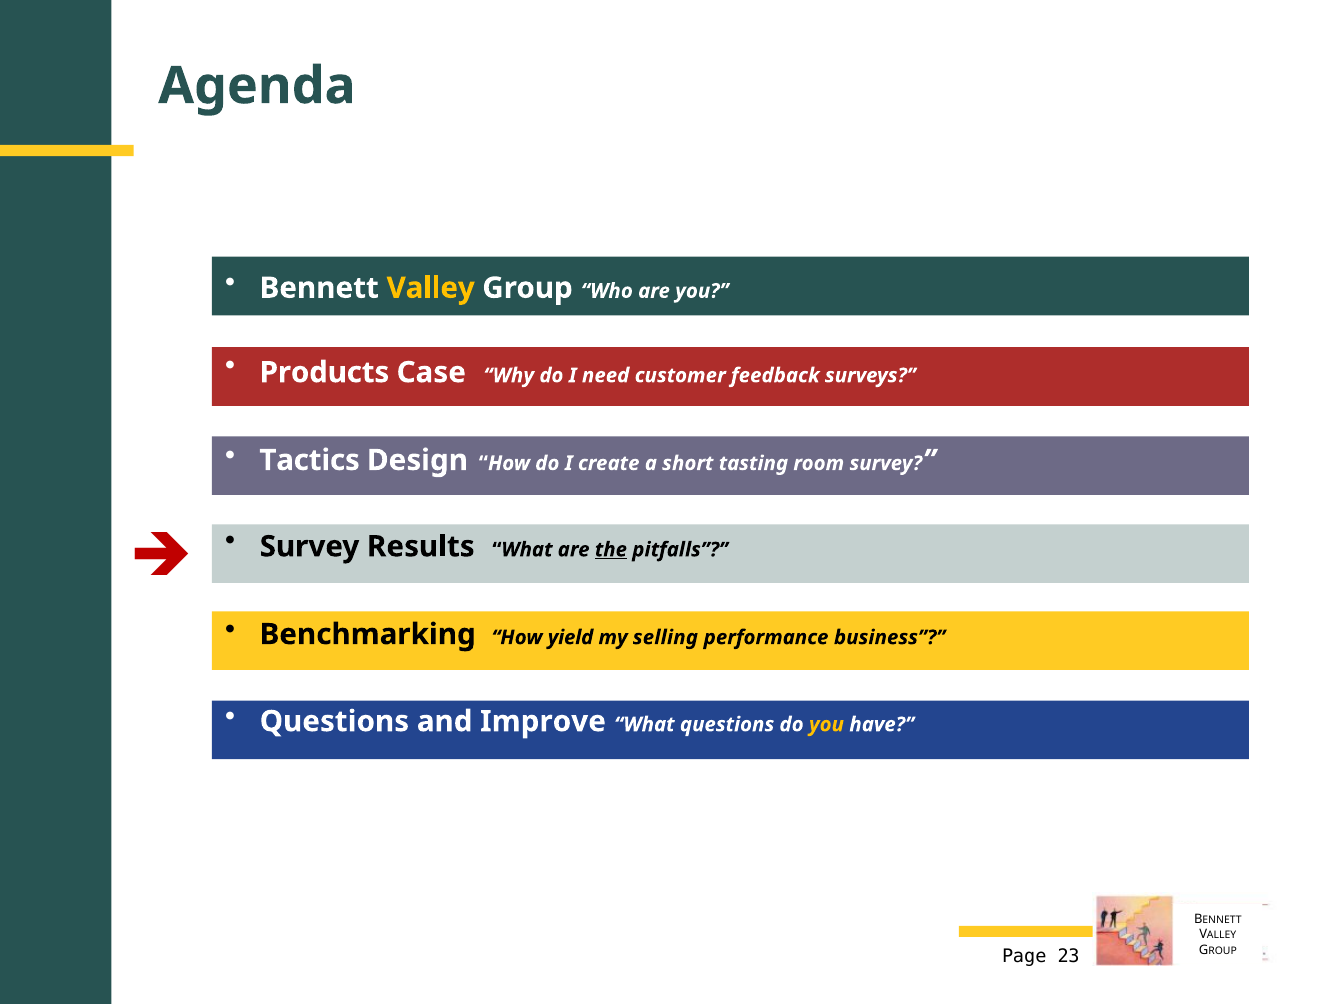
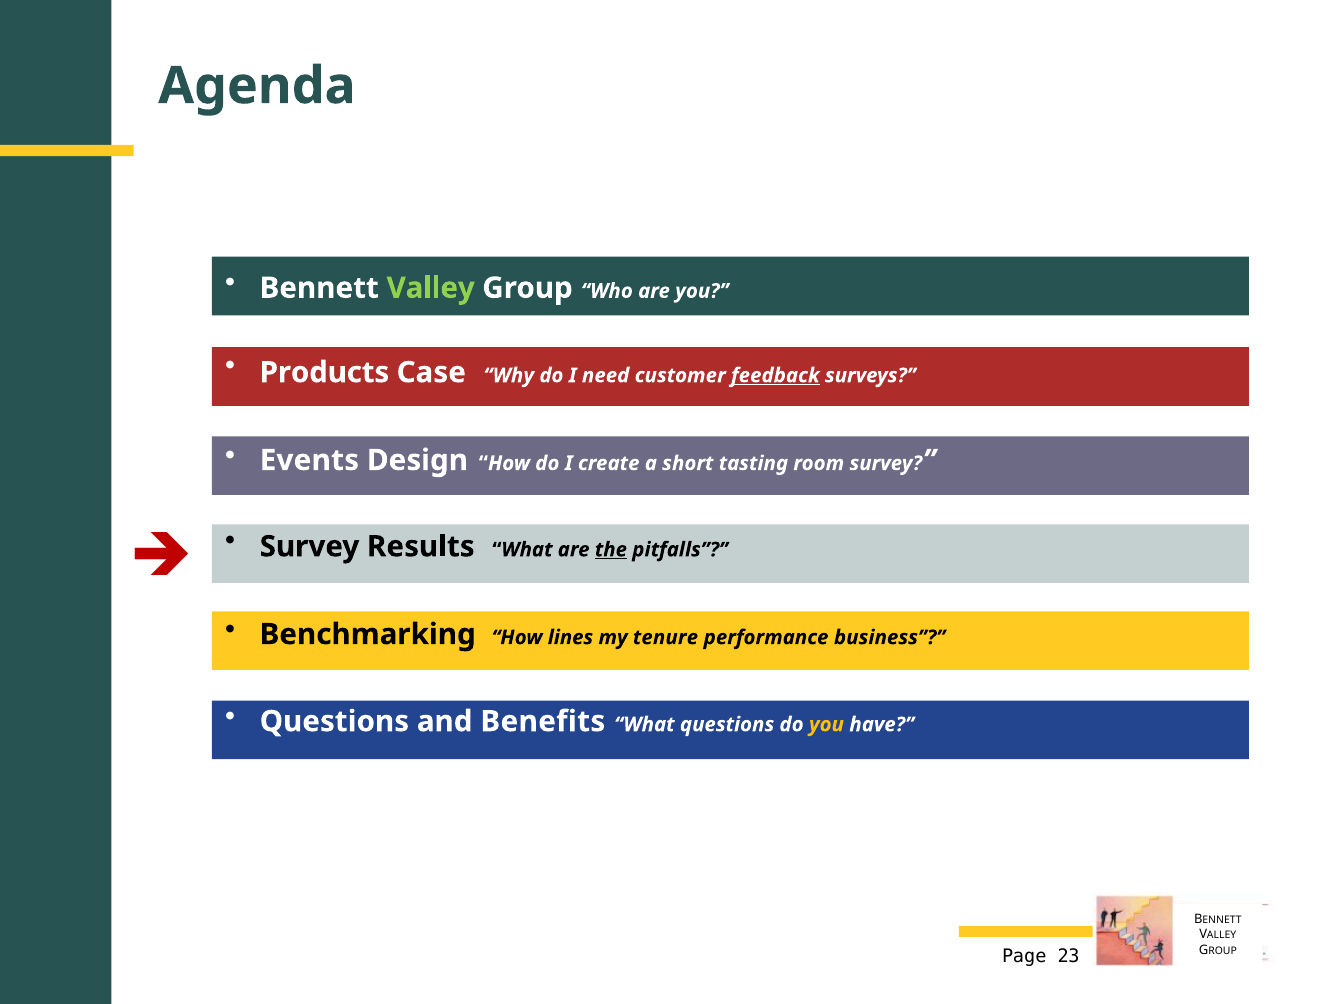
Valley colour: yellow -> light green (431, 288)
feedback underline: none -> present (775, 375)
Tactics: Tactics -> Events (309, 460)
yield: yield -> lines (570, 637)
selling: selling -> tenure (665, 637)
Improve: Improve -> Benefits (543, 721)
